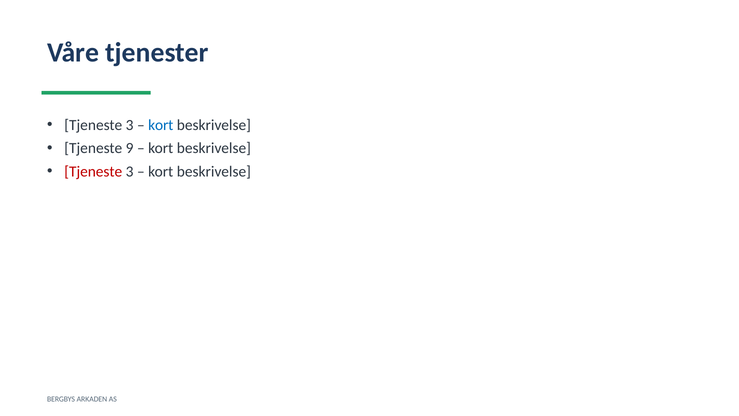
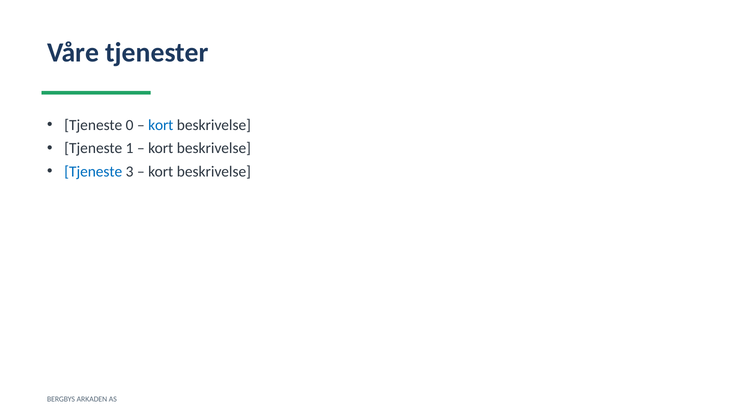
3: 3 -> 0 (130, 125)
9: 9 -> 1 (130, 148)
Tjeneste colour: red -> blue (93, 171)
